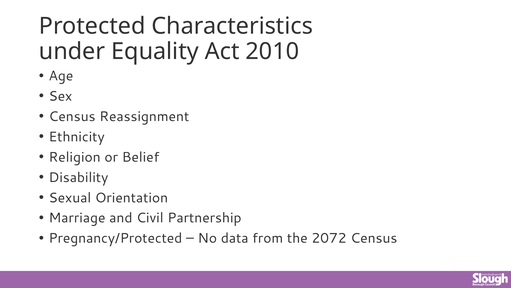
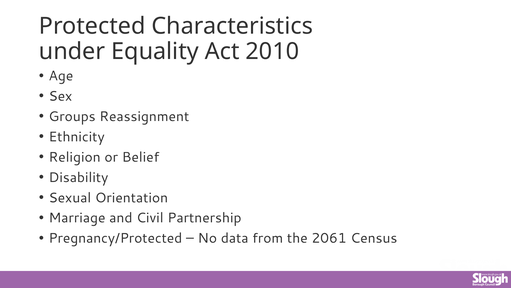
Census: Census -> Groups (72, 116)
2072: 2072 -> 2061 (329, 238)
